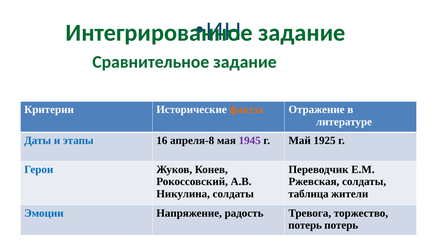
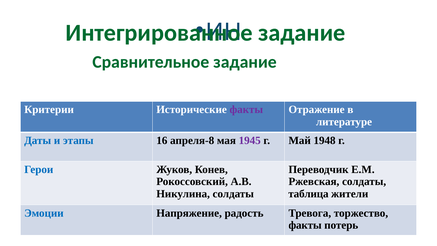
факты colour: orange -> purple (246, 109)
1925: 1925 -> 1948 (325, 140)
потерь: потерь -> факты (305, 225)
